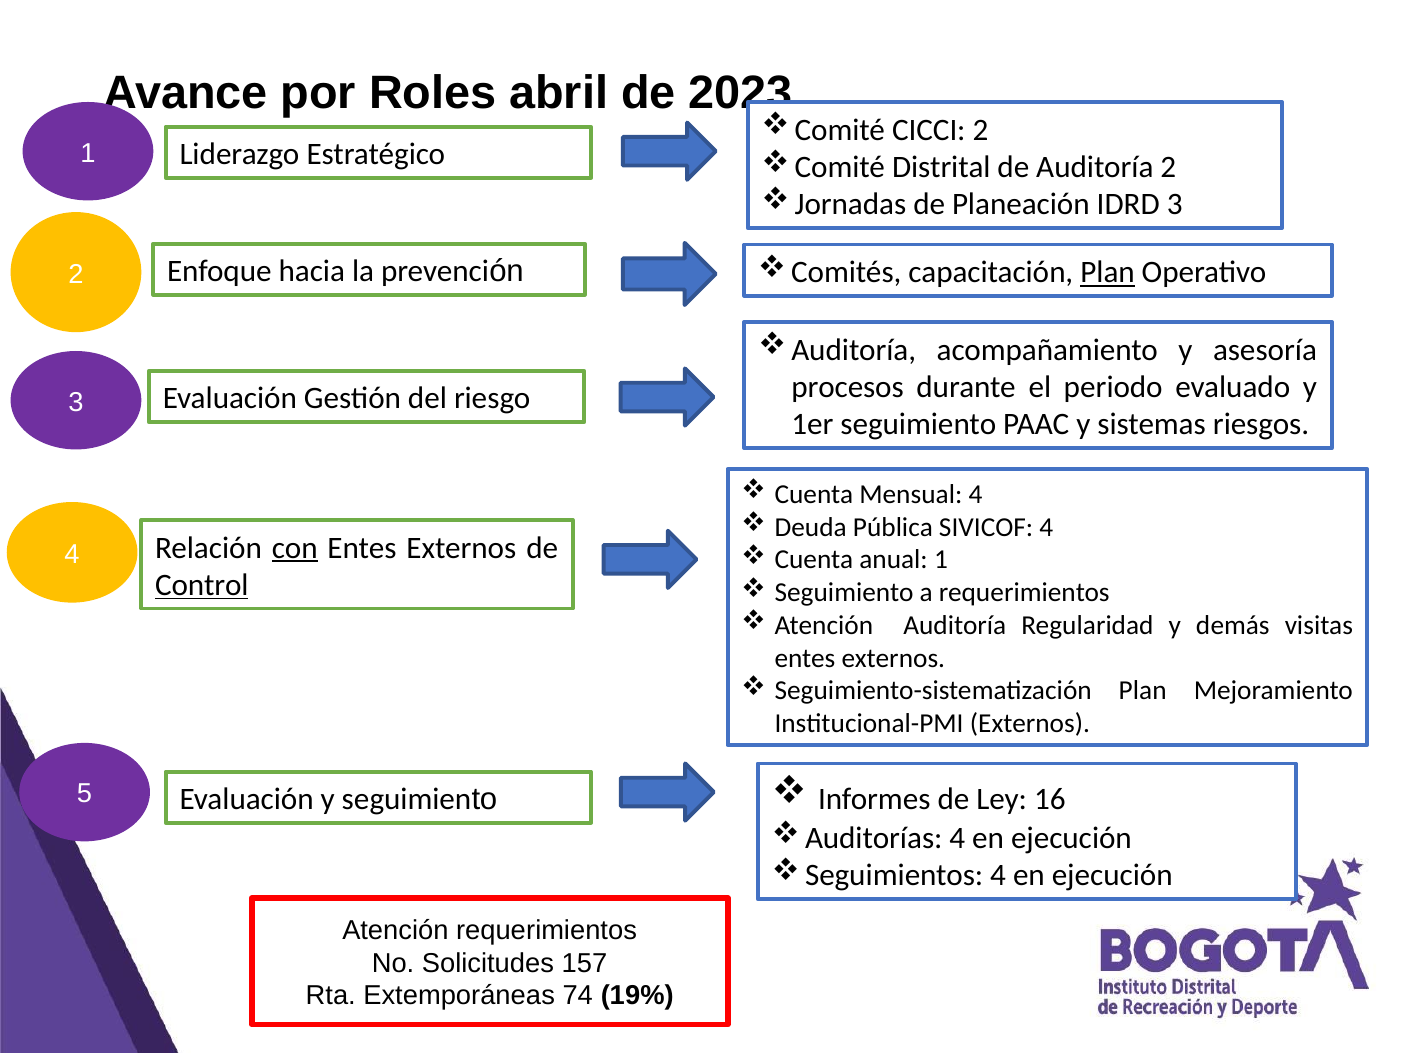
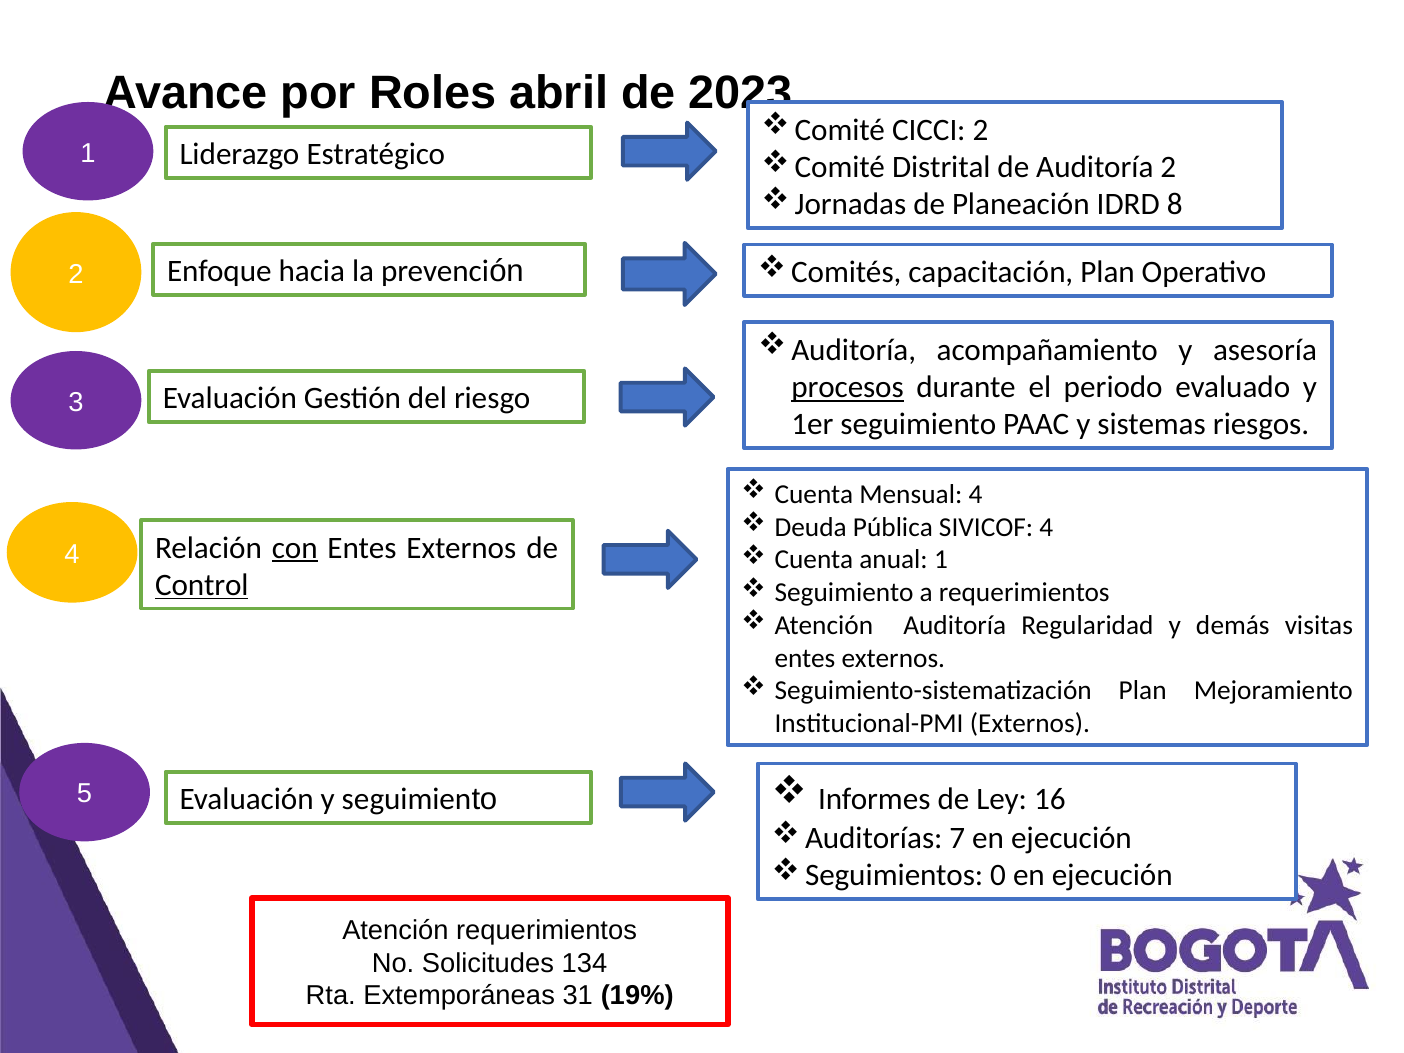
IDRD 3: 3 -> 8 (1175, 205)
Plan underline: present -> none (1108, 272)
procesos underline: none -> present (848, 387)
4: 4 -> 7 (957, 838)
4: 4 -> 0 (998, 876)
157: 157 -> 134 (584, 963)
74: 74 -> 31 (578, 996)
